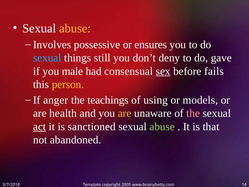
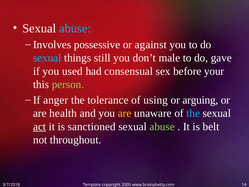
abuse colour: yellow -> light blue (75, 28)
ensures: ensures -> against (151, 44)
deny: deny -> male (169, 58)
male: male -> used (72, 71)
sex underline: present -> none (163, 71)
fails: fails -> your (214, 71)
person colour: yellow -> light green (68, 84)
teachings: teachings -> tolerance (108, 100)
models: models -> arguing (200, 100)
the colour: pink -> light blue (193, 113)
that: that -> belt (211, 126)
abandoned: abandoned -> throughout (76, 140)
